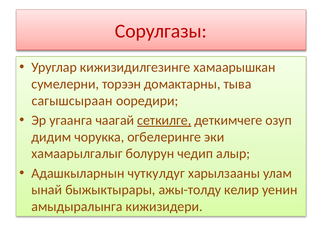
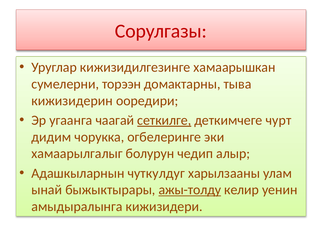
сагышсыраан: сагышсыраан -> кижизидерин (72, 101)
озуп: озуп -> чурт (278, 120)
ажы-толду underline: none -> present (190, 189)
